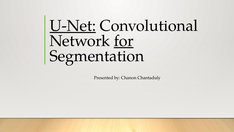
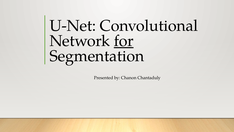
U-Net underline: present -> none (73, 26)
